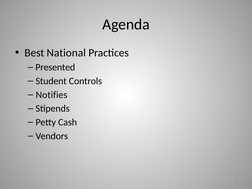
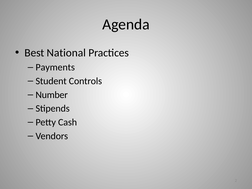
Presented: Presented -> Payments (55, 67)
Notifies: Notifies -> Number (52, 95)
